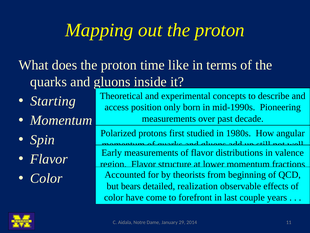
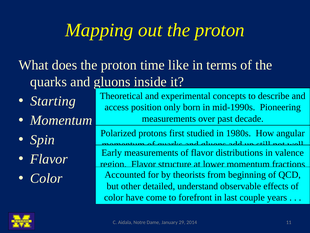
bears: bears -> other (131, 186)
realization: realization -> understand (198, 186)
